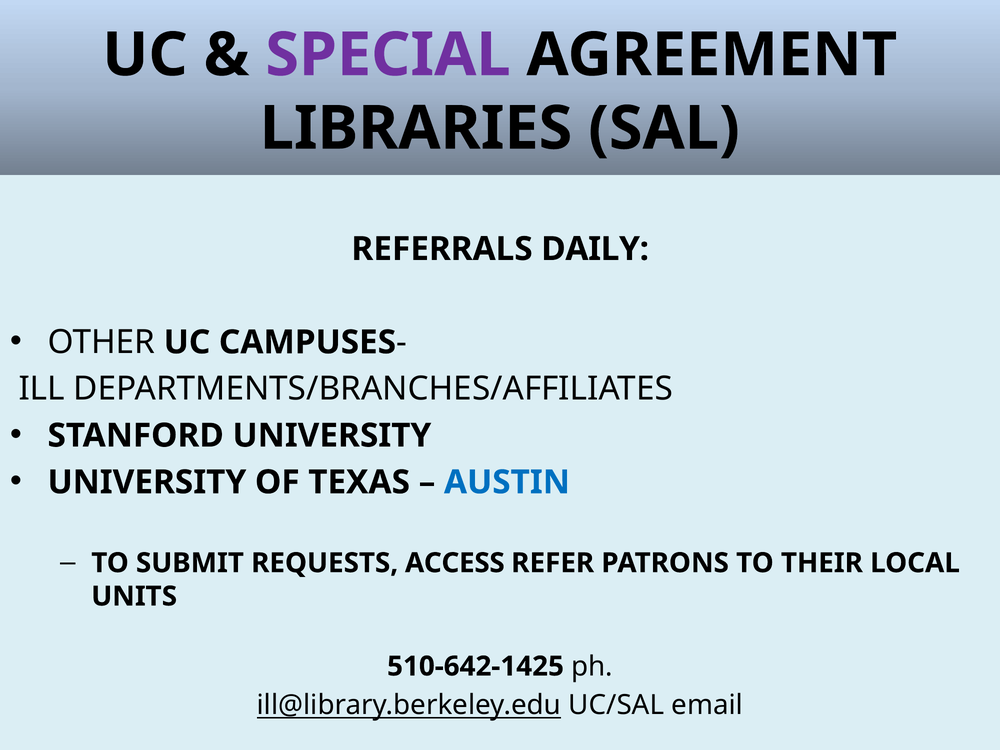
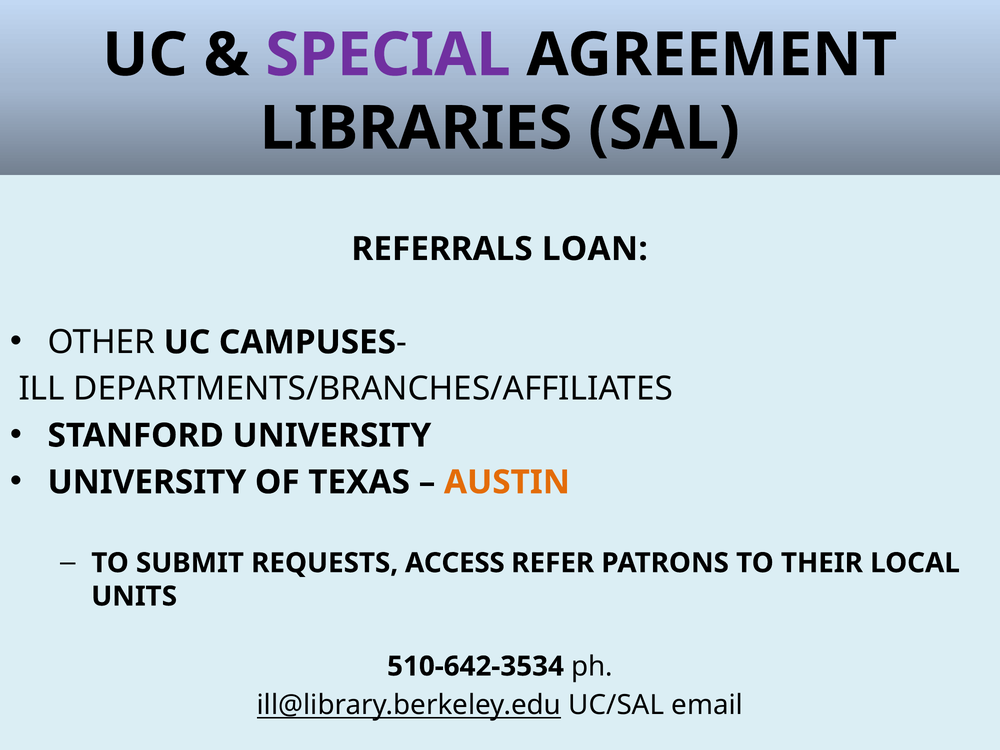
DAILY: DAILY -> LOAN (595, 249)
AUSTIN colour: blue -> orange (507, 482)
510-642-1425: 510-642-1425 -> 510-642-3534 (476, 666)
